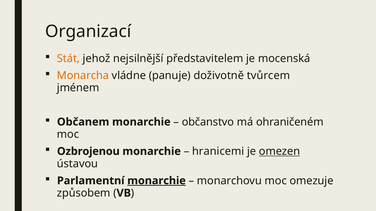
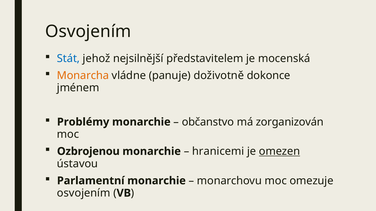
Organizací: Organizací -> Osvojením (88, 32)
Stát colour: orange -> blue (68, 59)
tvůrcem: tvůrcem -> dokonce (269, 76)
Občanem: Občanem -> Problémy (83, 122)
ohraničeném: ohraničeném -> zorganizován (290, 122)
monarchie underline: present -> none (157, 181)
způsobem: způsobem -> osvojením (84, 194)
